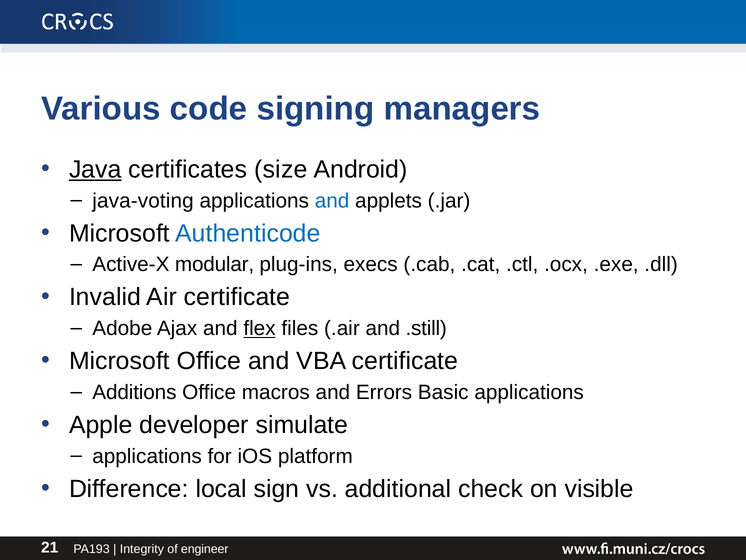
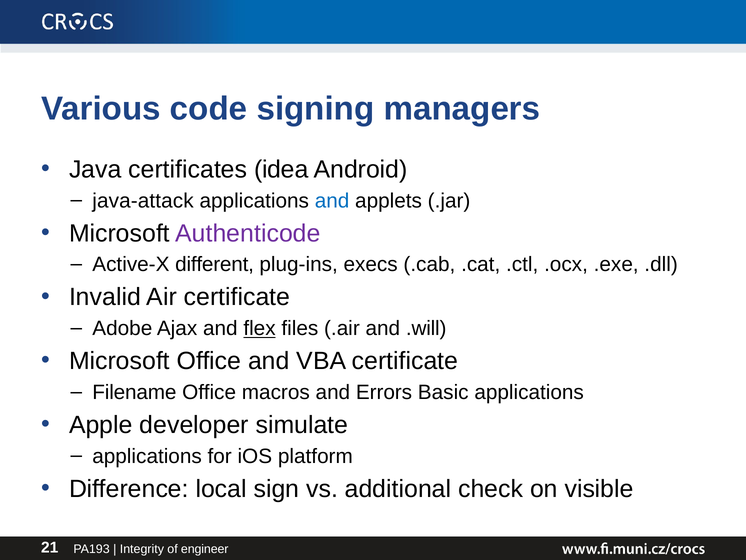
Java underline: present -> none (95, 169)
size: size -> idea (281, 169)
java-voting: java-voting -> java-attack (143, 201)
Authenticode colour: blue -> purple (248, 233)
modular: modular -> different (215, 264)
.still: .still -> .will (426, 328)
Additions: Additions -> Filename (134, 392)
